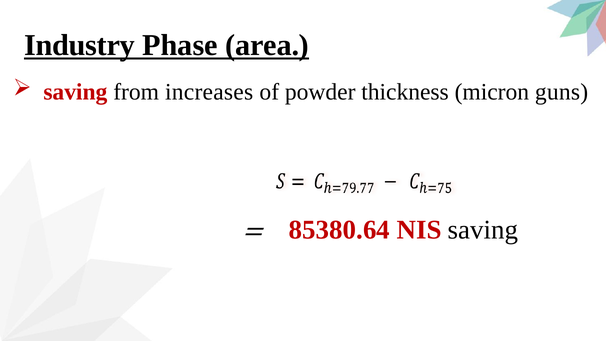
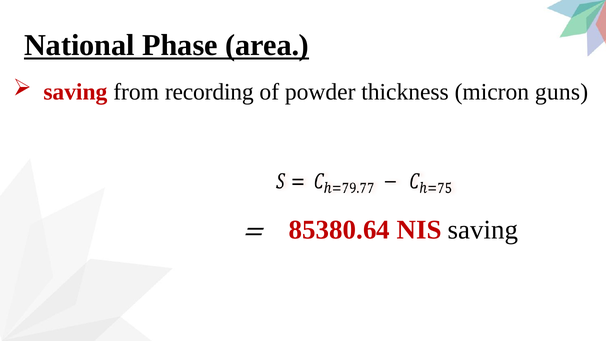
Industry: Industry -> National (79, 45)
increases: increases -> recording (209, 92)
